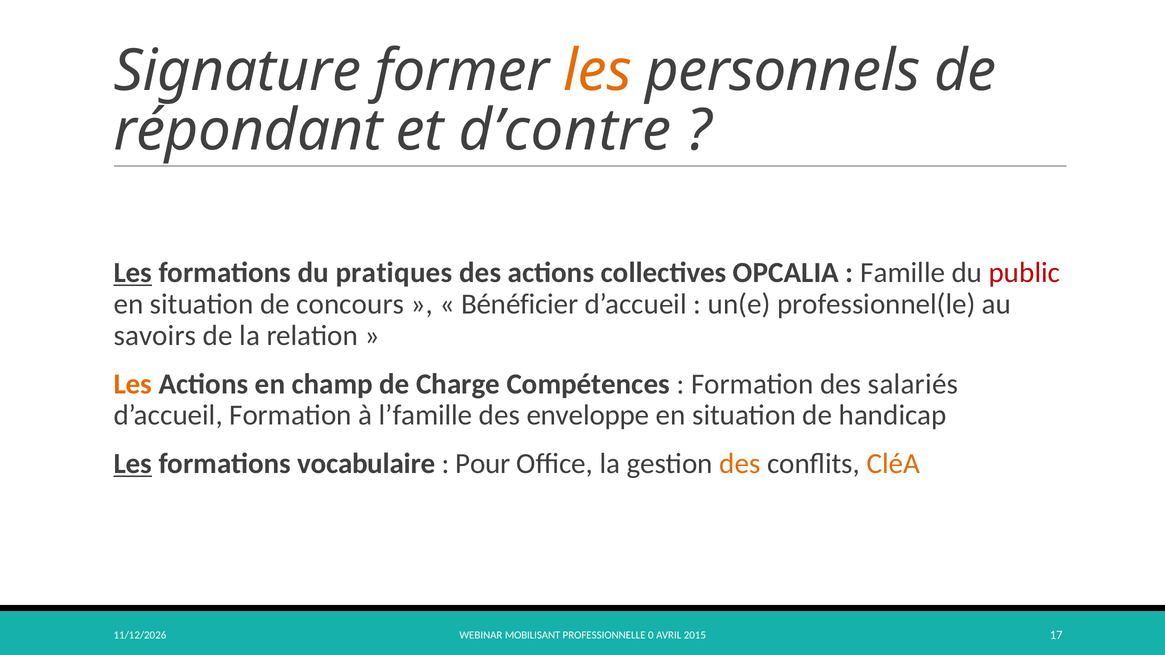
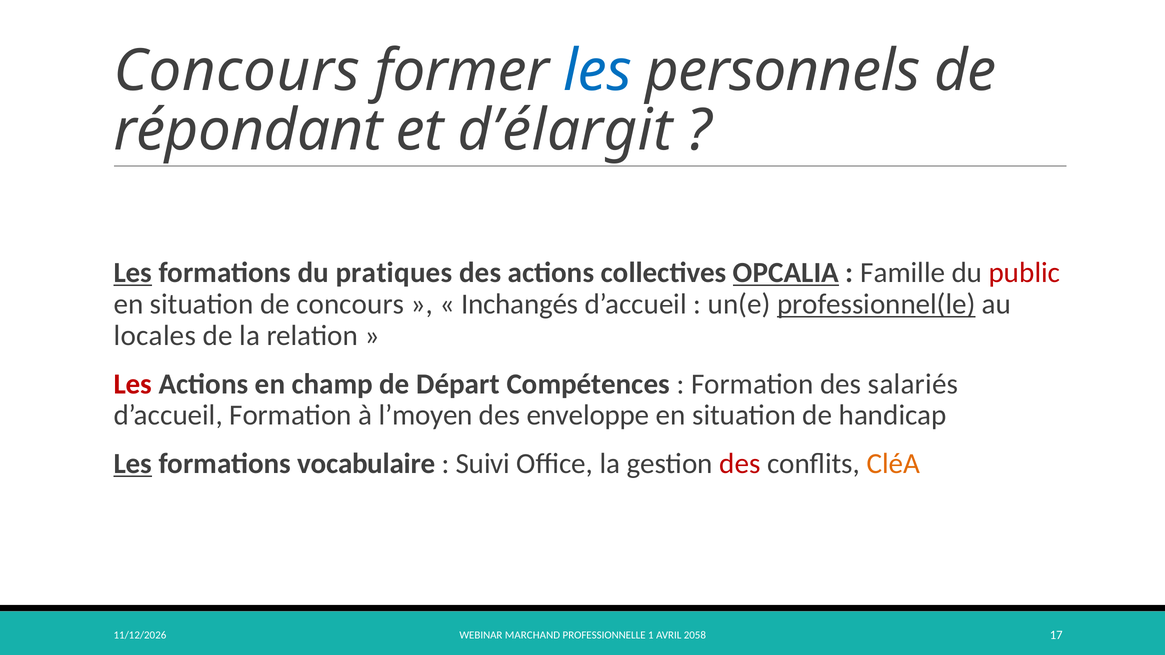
Signature: Signature -> Concours (237, 71)
les colour: orange -> blue (597, 71)
d’contre: d’contre -> d’élargit (565, 131)
OPCALIA underline: none -> present (786, 273)
Bénéficier: Bénéficier -> Inchangés (520, 304)
professionnel(le underline: none -> present (876, 304)
savoirs: savoirs -> locales (155, 336)
Les colour: orange -> red (133, 384)
Charge: Charge -> Départ (458, 384)
l’famille: l’famille -> l’moyen (426, 416)
Pour: Pour -> Suivi (483, 464)
des colour: orange -> red (740, 464)
MOBILISANT: MOBILISANT -> MARCHAND (532, 635)
0: 0 -> 1 (651, 635)
2015: 2015 -> 2058 (695, 635)
